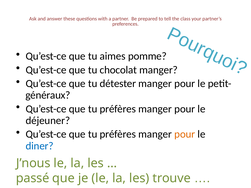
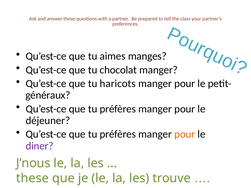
pomme: pomme -> manges (147, 56)
détester: détester -> haricots (118, 84)
diner colour: blue -> purple (40, 146)
passé: passé -> these (33, 178)
